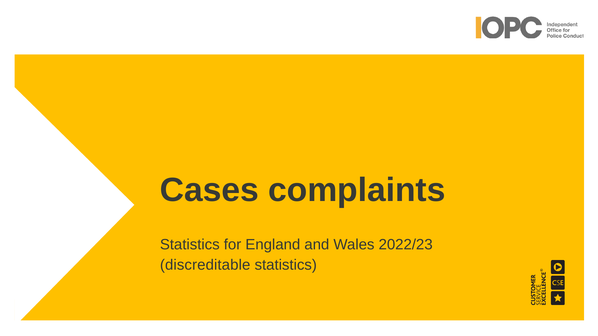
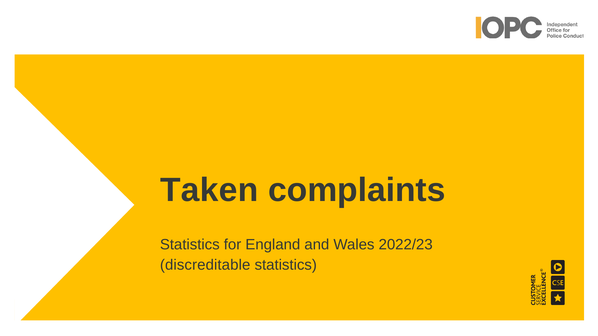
Cases: Cases -> Taken (209, 190)
